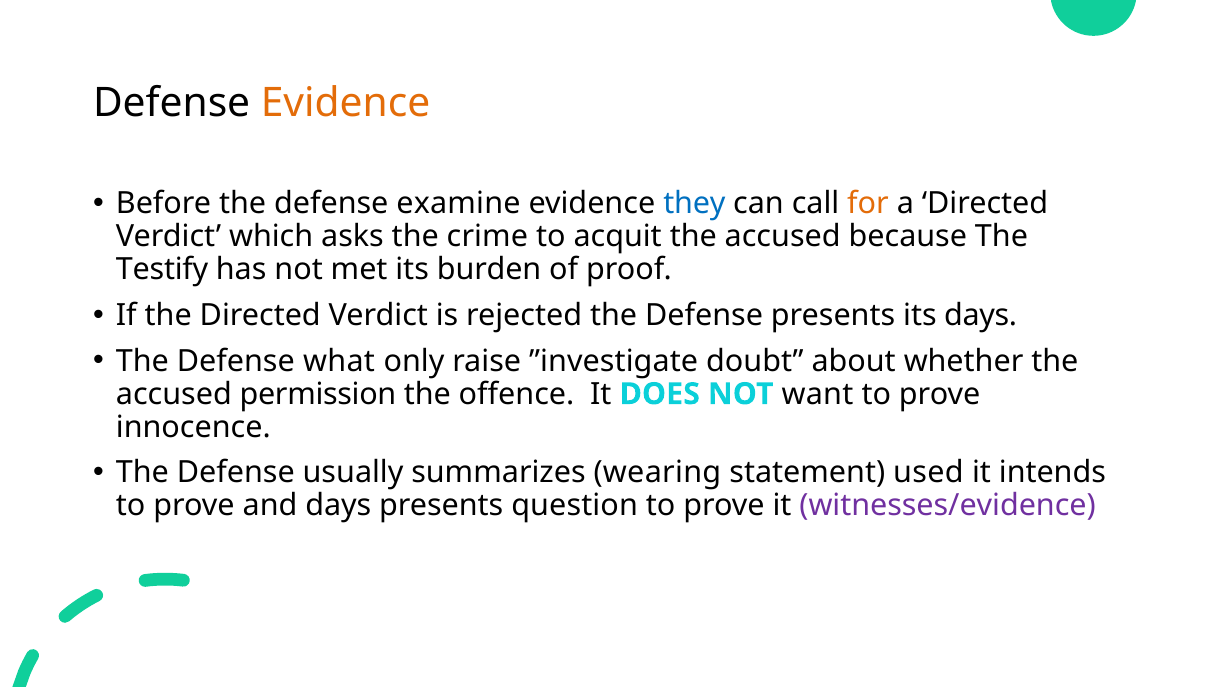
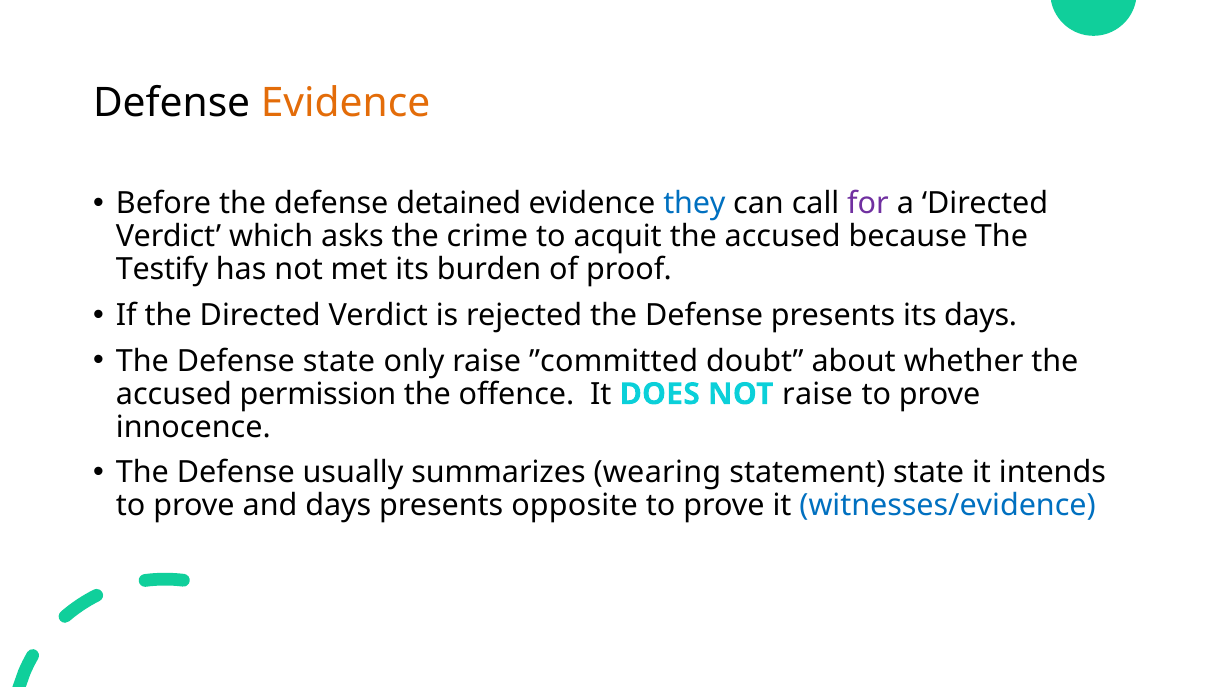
examine: examine -> detained (459, 204)
for colour: orange -> purple (868, 204)
Defense what: what -> state (339, 361)
”investigate: ”investigate -> ”committed (614, 361)
NOT want: want -> raise (817, 394)
statement used: used -> state (929, 473)
question: question -> opposite (575, 506)
witnesses/evidence colour: purple -> blue (948, 506)
